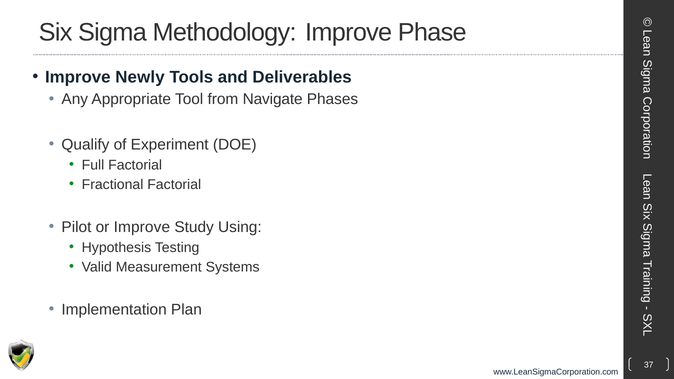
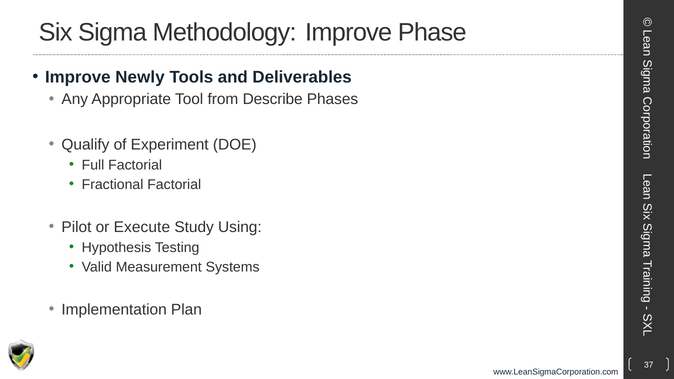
Navigate: Navigate -> Describe (273, 99)
or Improve: Improve -> Execute (142, 227)
